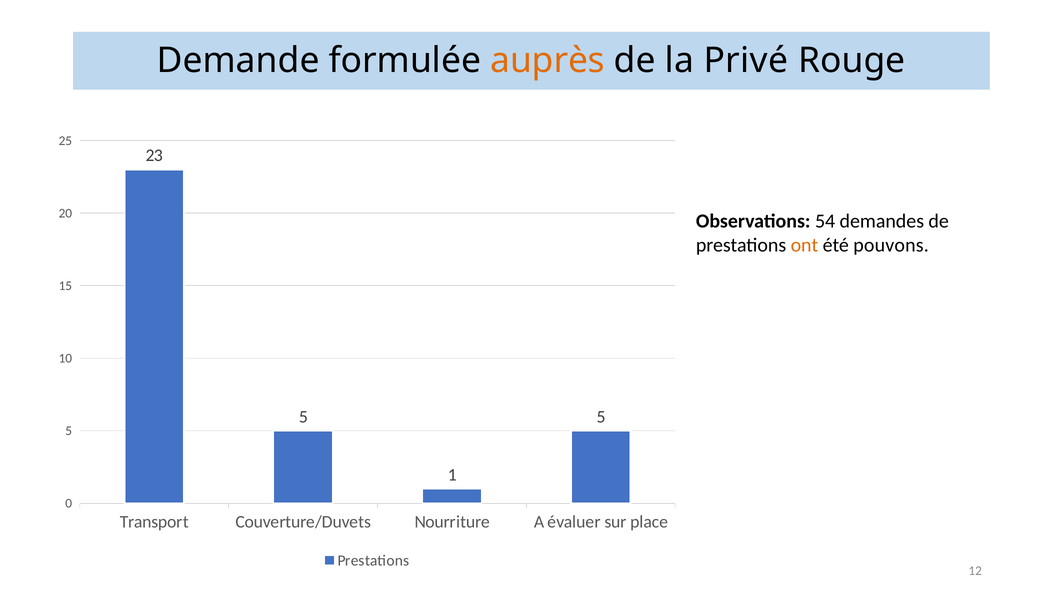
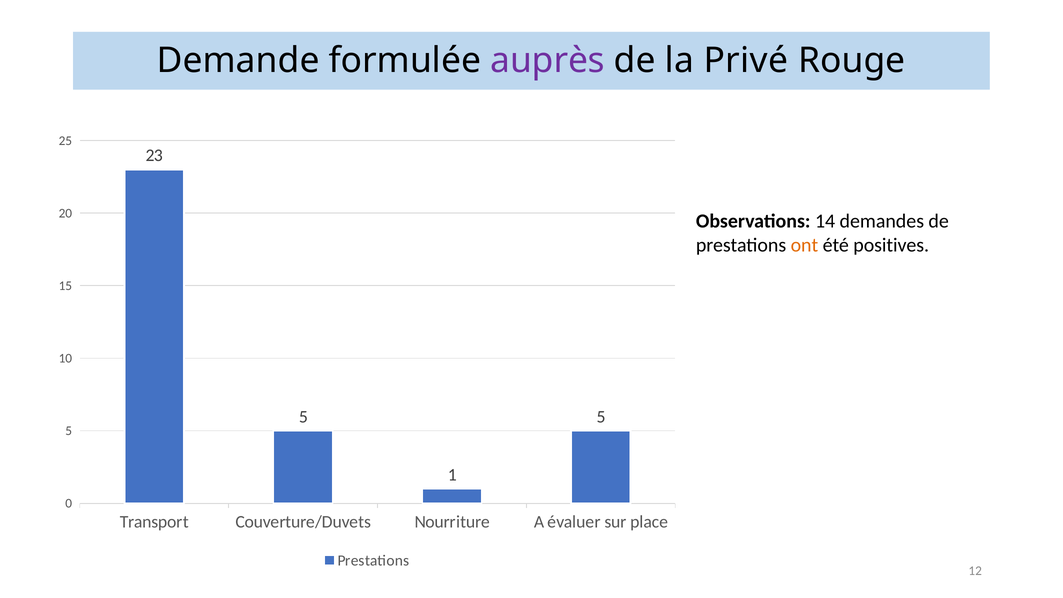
auprès colour: orange -> purple (548, 61)
54: 54 -> 14 (825, 221)
pouvons: pouvons -> positives (891, 245)
